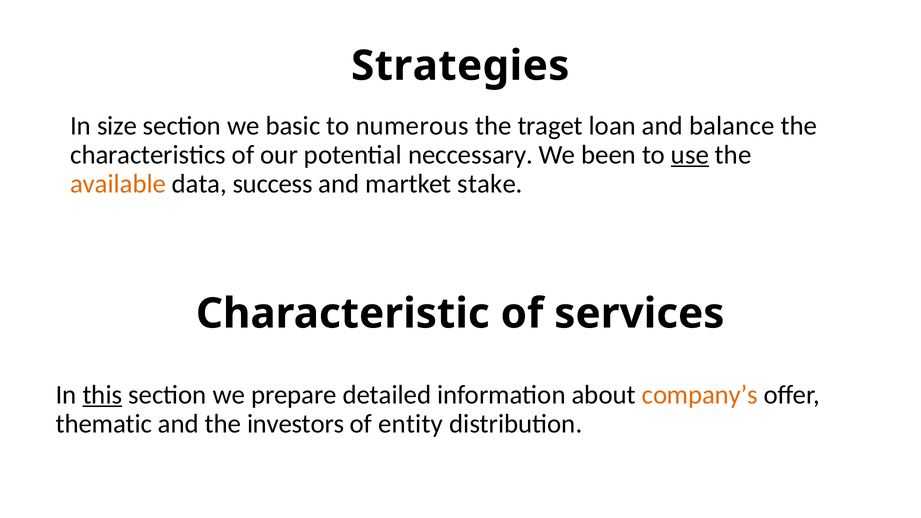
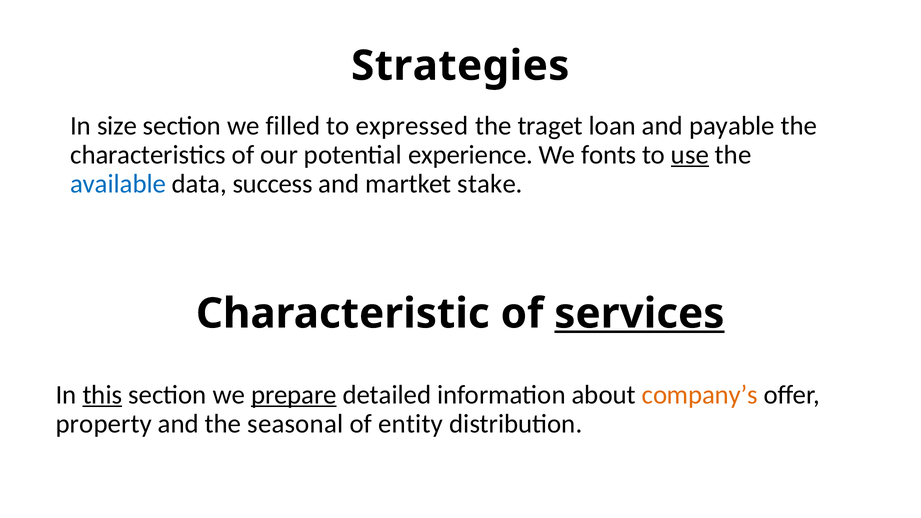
basic: basic -> filled (293, 126)
numerous: numerous -> expressed (412, 126)
balance: balance -> payable (732, 126)
neccessary: neccessary -> experience (471, 155)
been: been -> fonts (609, 155)
available colour: orange -> blue (118, 184)
services underline: none -> present (639, 314)
prepare underline: none -> present (294, 395)
thematic: thematic -> property (104, 424)
investors: investors -> seasonal (295, 424)
